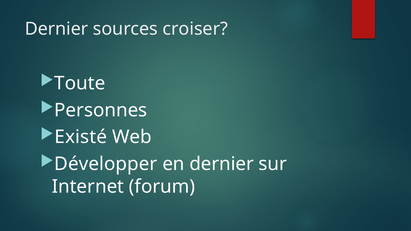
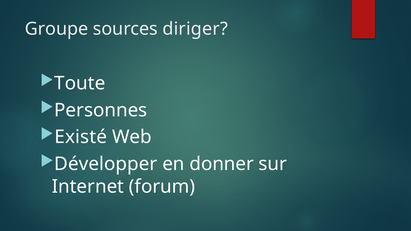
Dernier: Dernier -> Groupe (57, 29)
croiser: croiser -> diriger (195, 29)
en dernier: dernier -> donner (222, 164)
